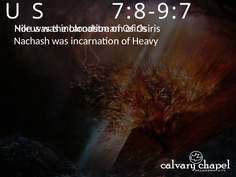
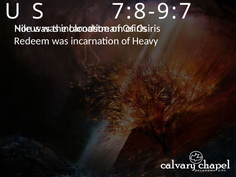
Nachash: Nachash -> Redeem (32, 41)
